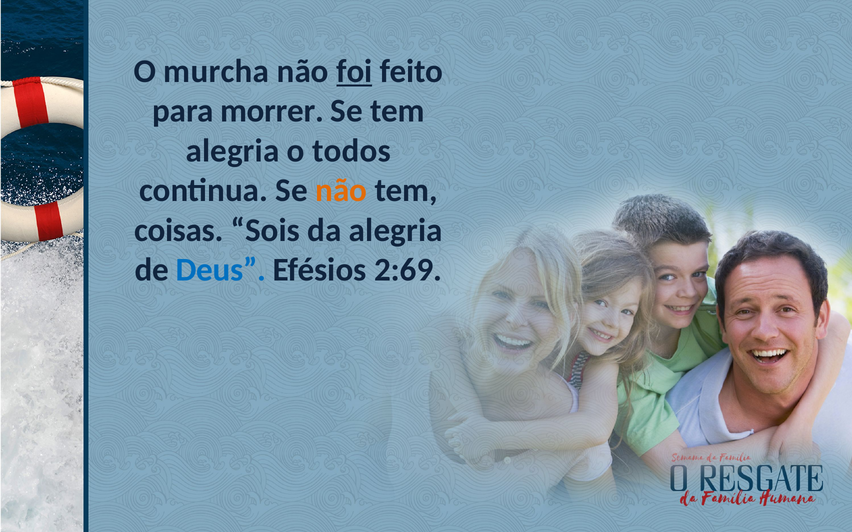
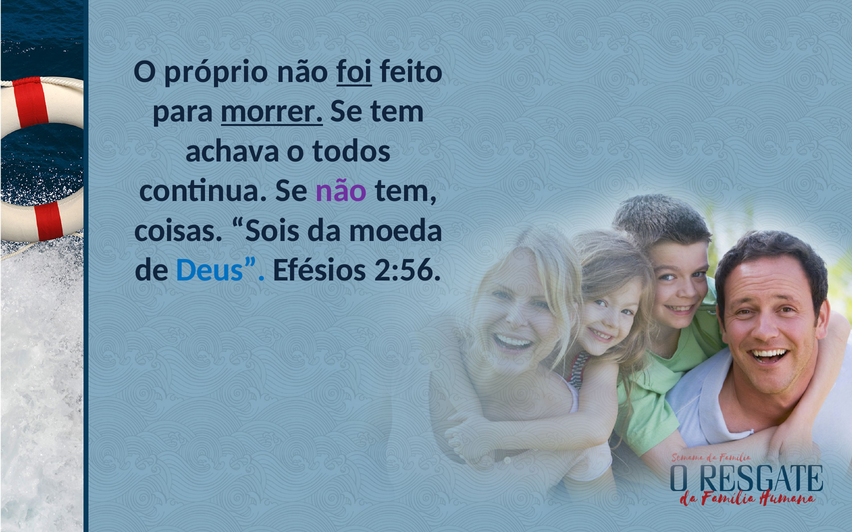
murcha: murcha -> próprio (216, 71)
morrer underline: none -> present (272, 111)
alegria: alegria -> achava (233, 151)
não colour: orange -> purple (341, 191)
da alegria: alegria -> moeda (396, 230)
2:69: 2:69 -> 2:56 (408, 270)
